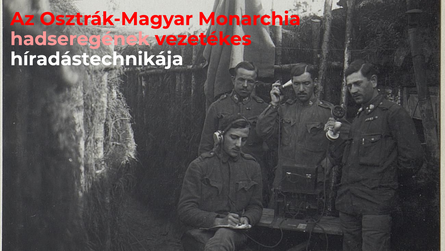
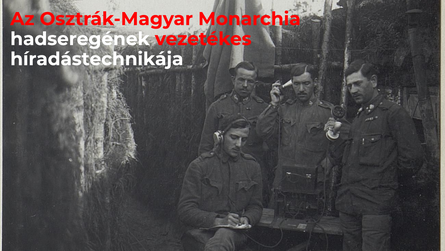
hadseregének colour: pink -> white (80, 39)
